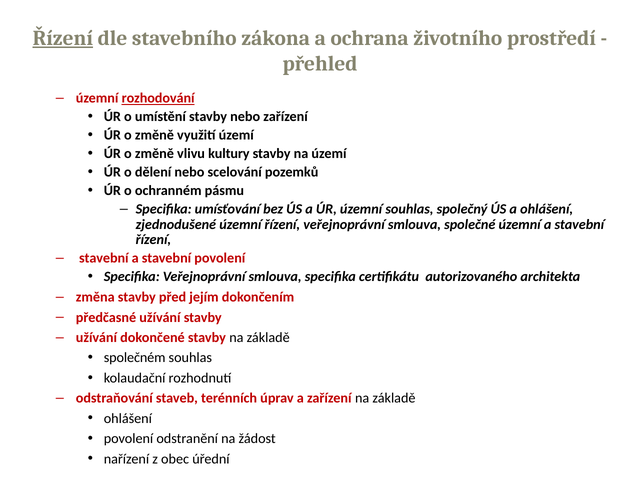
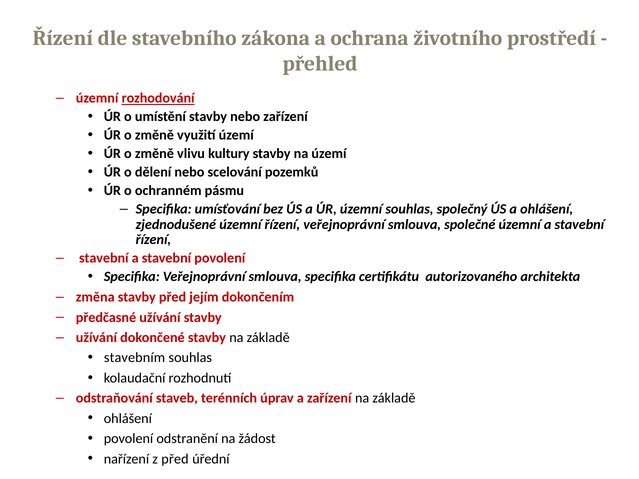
Řízení underline: present -> none (63, 38)
společném: společném -> stavebním (135, 358)
z obec: obec -> před (175, 459)
